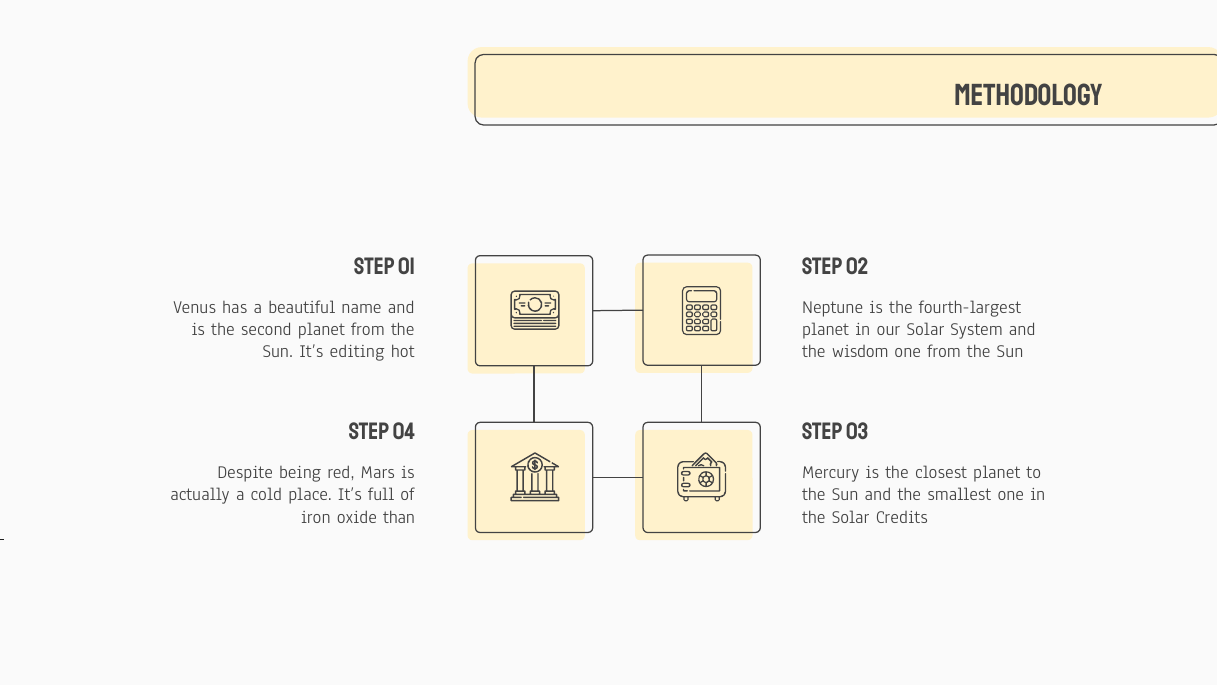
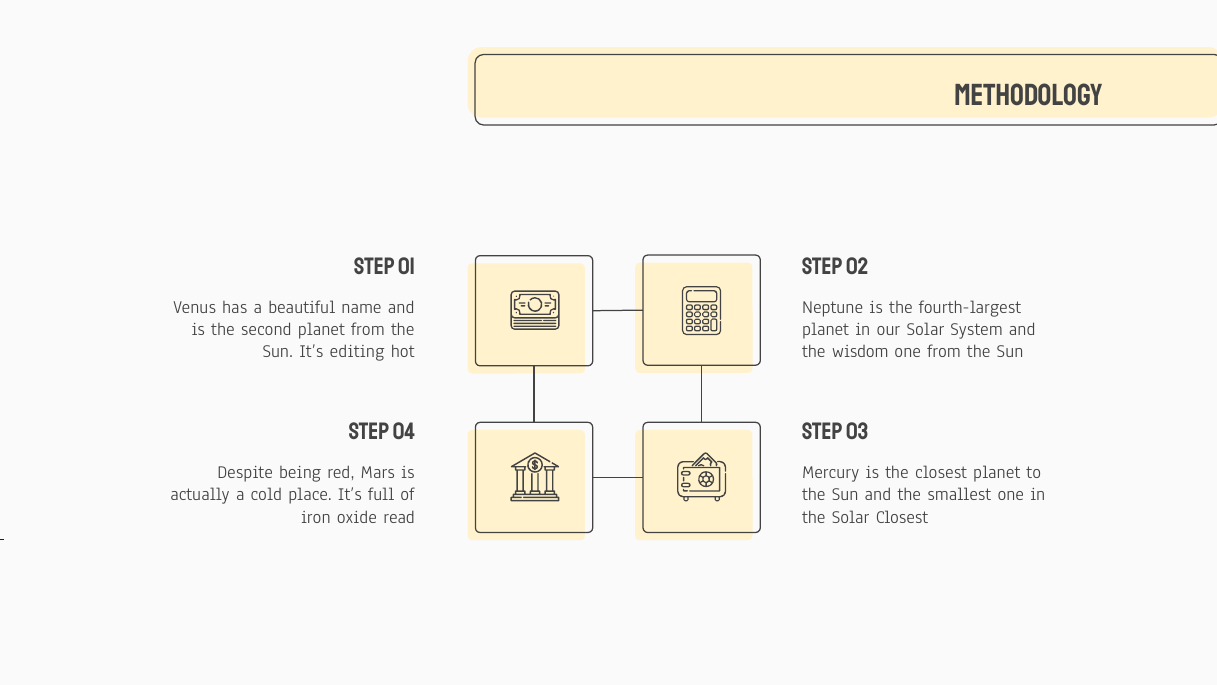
than: than -> read (399, 517)
Solar Credits: Credits -> Closest (902, 517)
